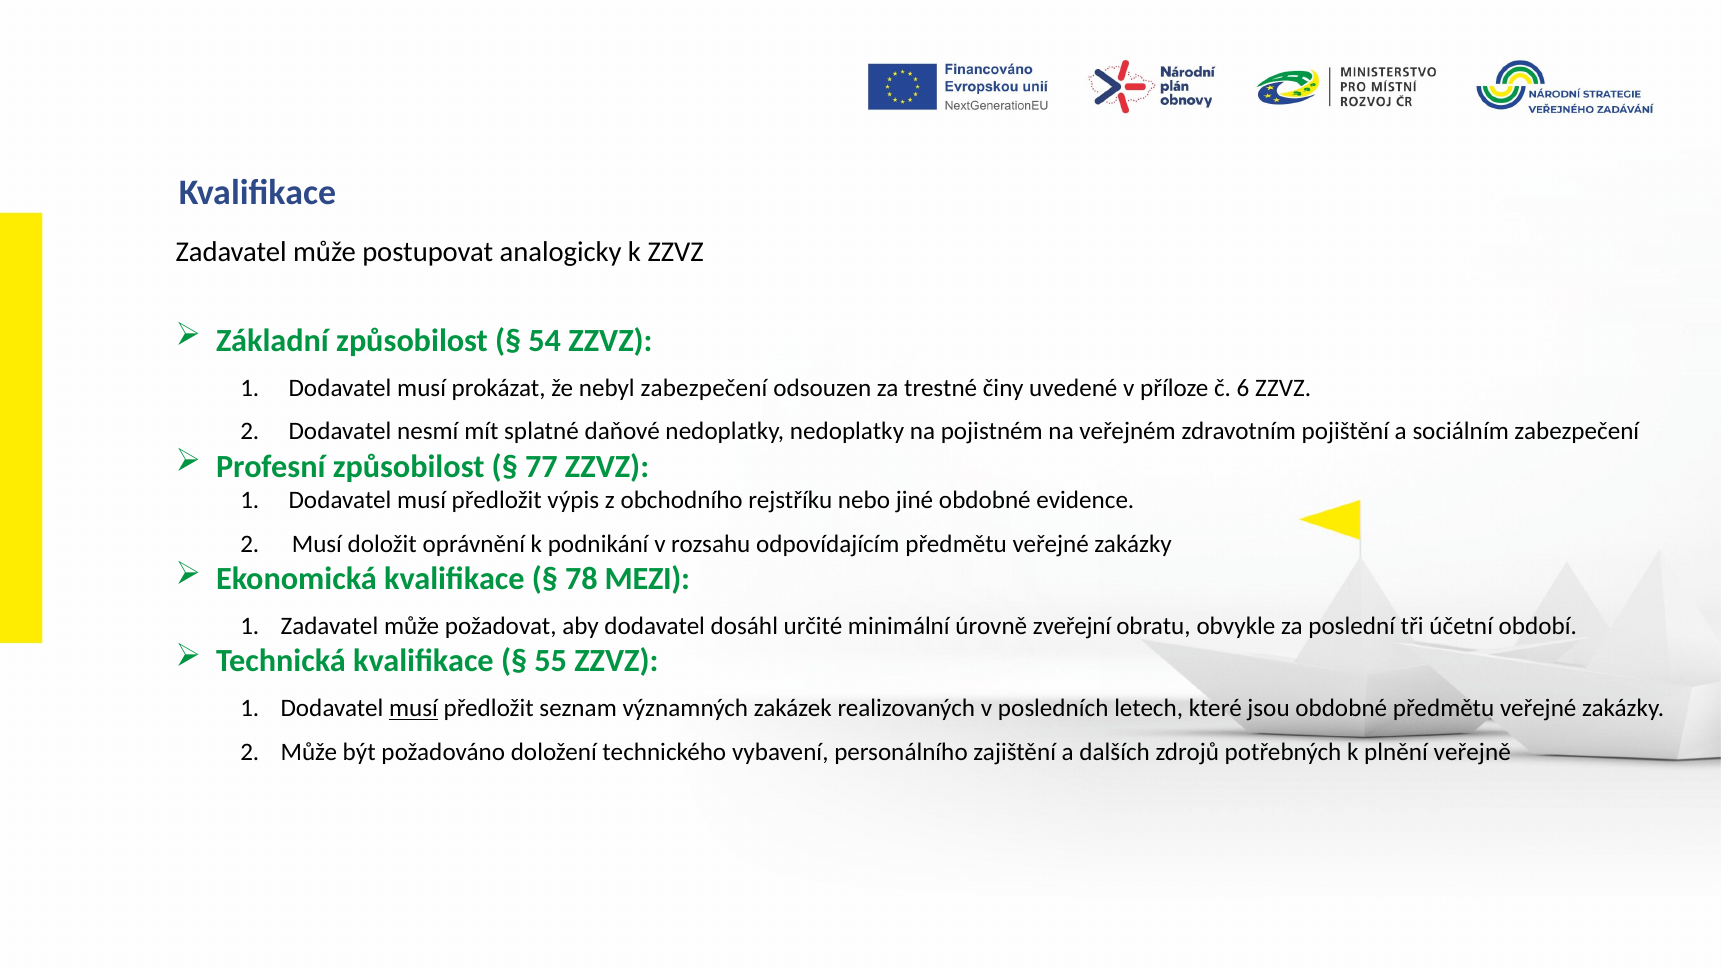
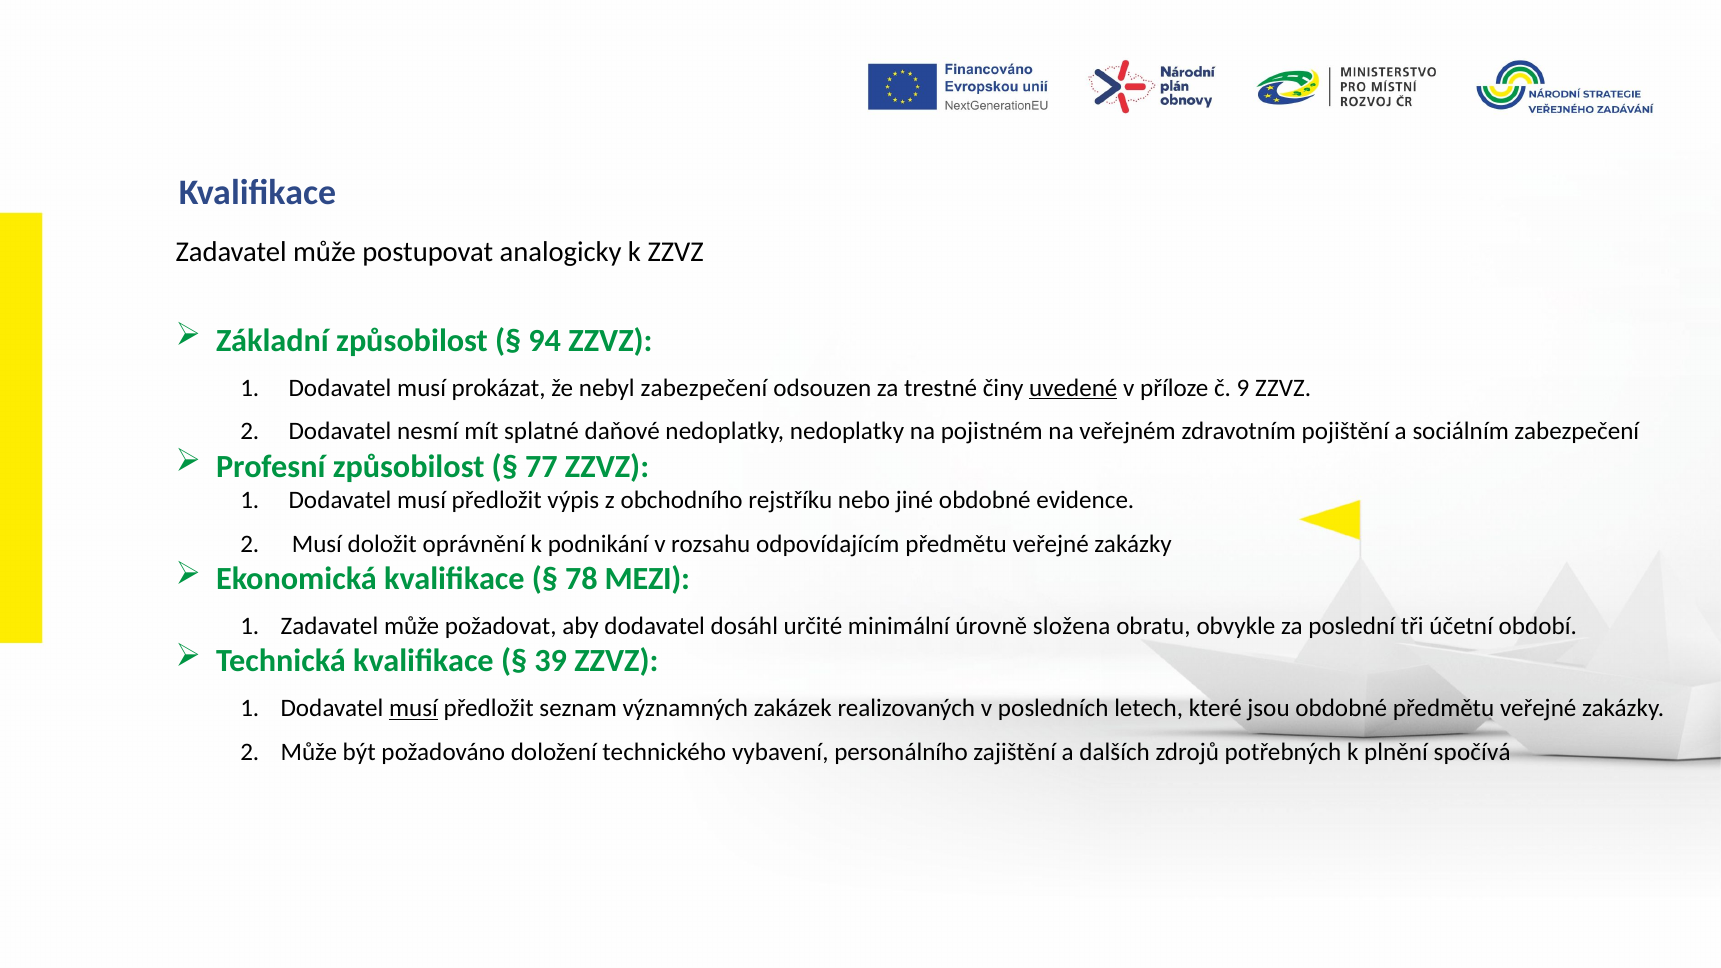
54: 54 -> 94 (545, 340)
uvedené underline: none -> present (1073, 388)
6: 6 -> 9 (1243, 388)
zveřejní: zveřejní -> složena (1072, 626)
55: 55 -> 39 (551, 661)
veřejně: veřejně -> spočívá (1472, 752)
